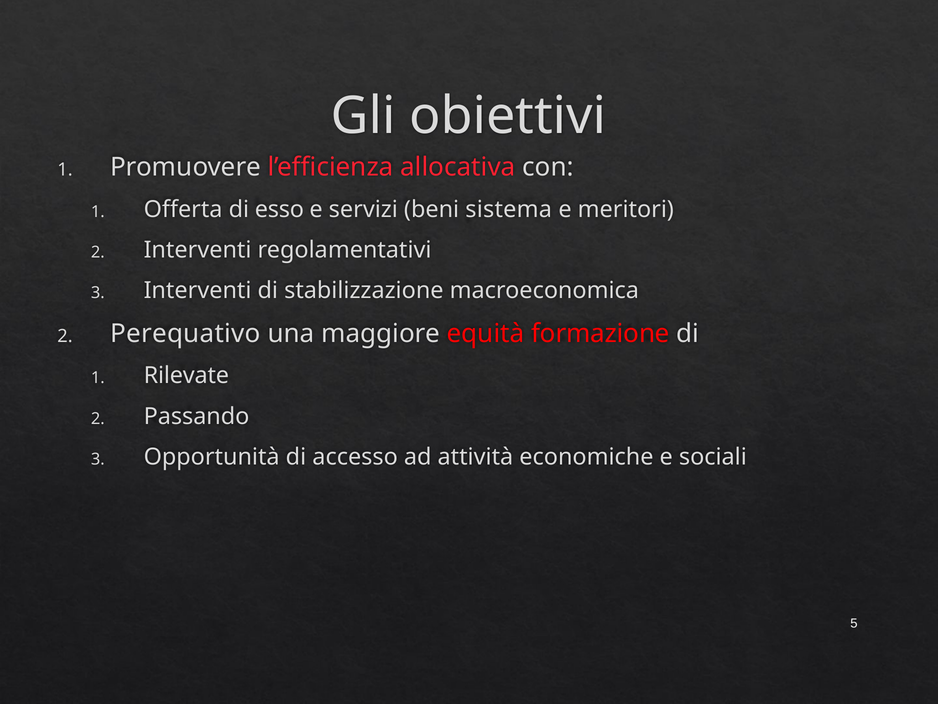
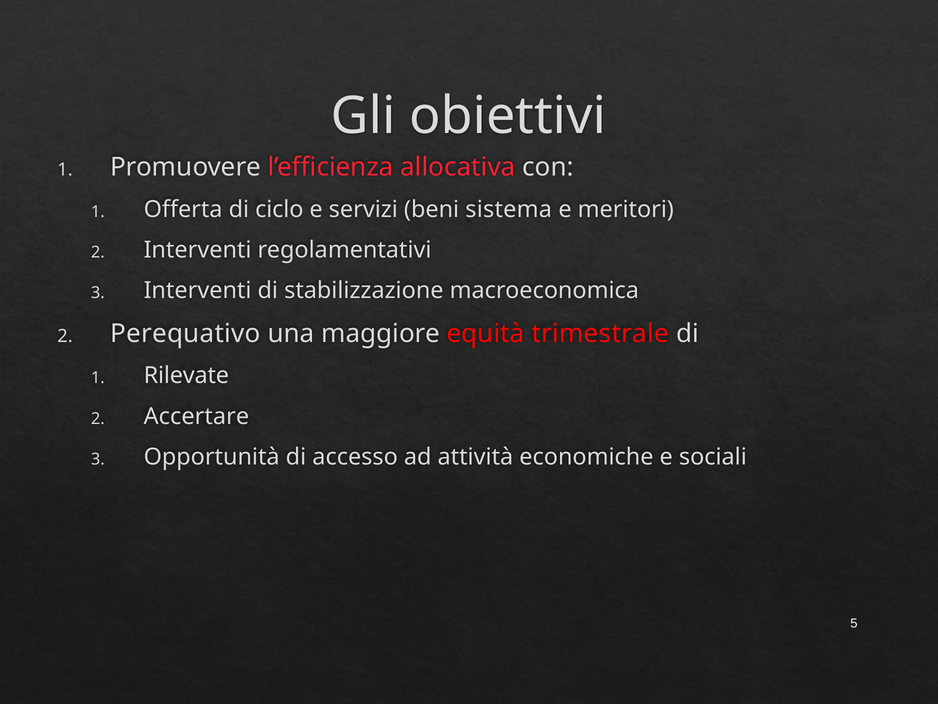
esso: esso -> ciclo (279, 209)
formazione: formazione -> trimestrale (600, 333)
Passando: Passando -> Accertare (196, 416)
